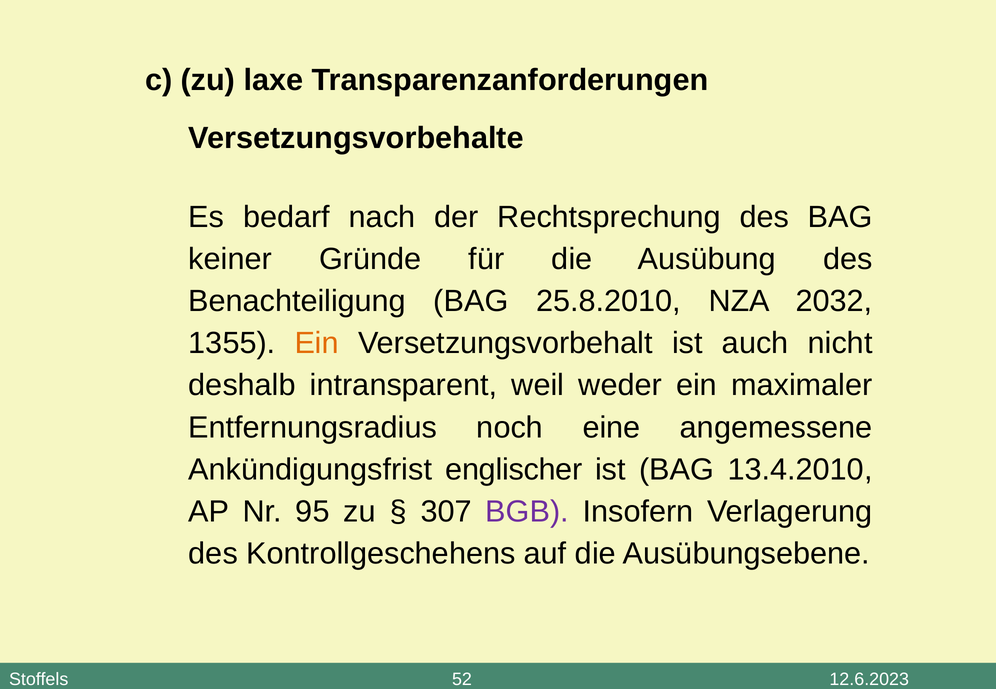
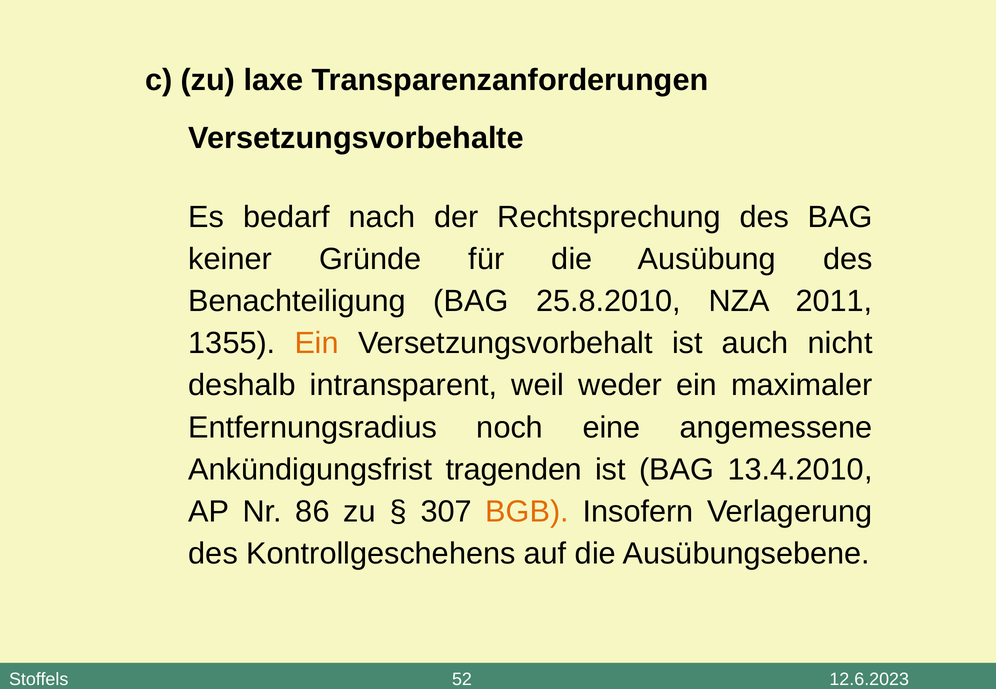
2032: 2032 -> 2011 (834, 301)
englischer: englischer -> tragenden (514, 470)
95: 95 -> 86 (313, 512)
BGB colour: purple -> orange (527, 512)
